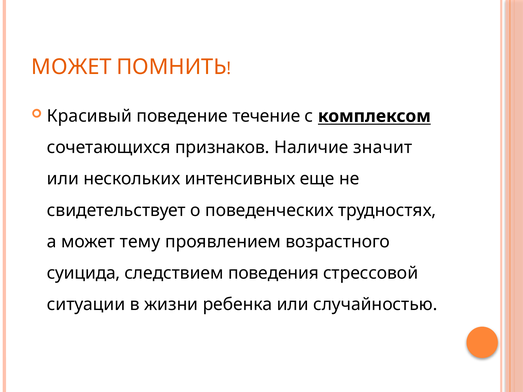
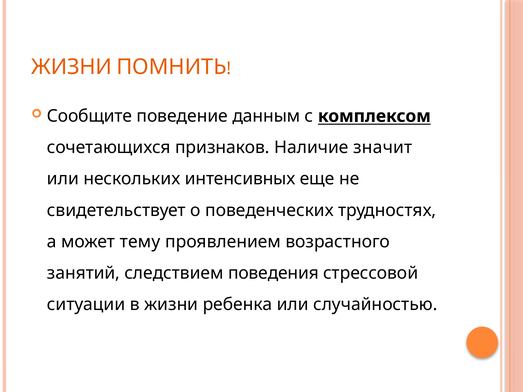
МОЖЕТ: МОЖЕТ -> ЖИЗНИ (72, 67)
Красивый: Красивый -> Сообщите (90, 116)
течение: течение -> данным (266, 116)
суицида: суицида -> занятий (83, 273)
